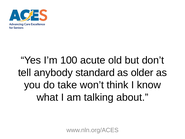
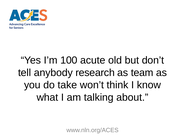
standard: standard -> research (95, 72)
older: older -> team (142, 72)
